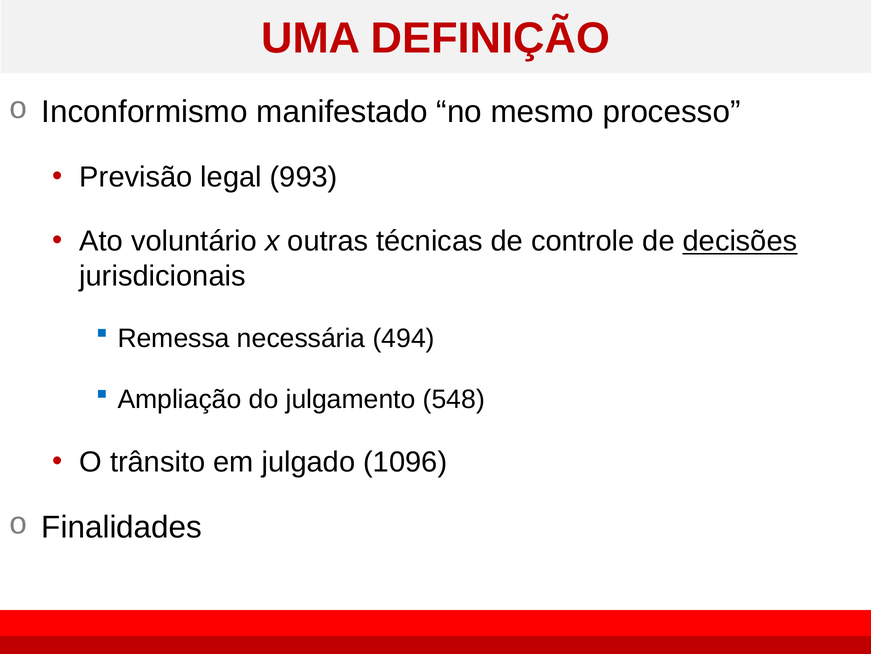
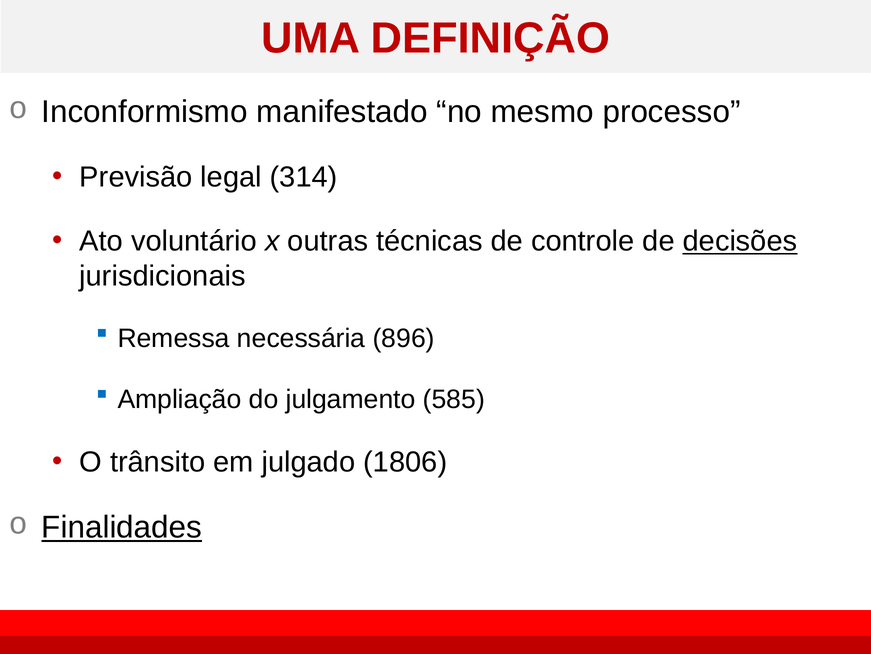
993: 993 -> 314 (304, 177)
494: 494 -> 896 (404, 338)
548: 548 -> 585 (454, 399)
1096: 1096 -> 1806 (405, 462)
Finalidades underline: none -> present (122, 527)
